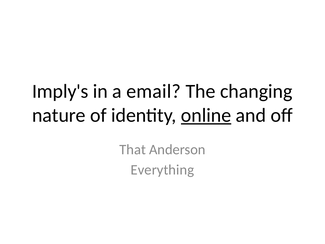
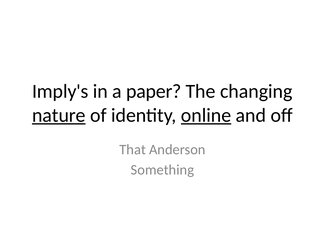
email: email -> paper (154, 91)
nature underline: none -> present (59, 115)
Everything: Everything -> Something (162, 170)
